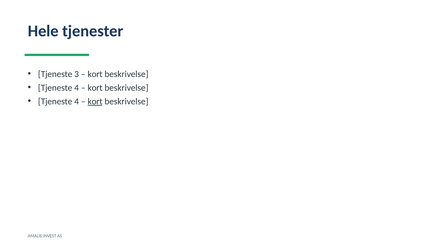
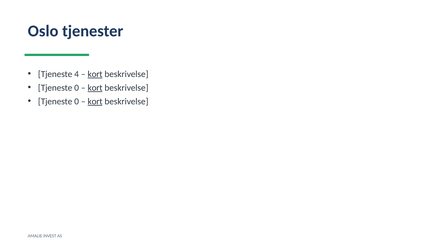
Hele: Hele -> Oslo (43, 31)
3: 3 -> 4 (77, 74)
kort underline: none -> present (95, 74)
4: 4 -> 0 (77, 88)
kort underline: none -> present (95, 88)
4: 4 -> 0 (77, 101)
